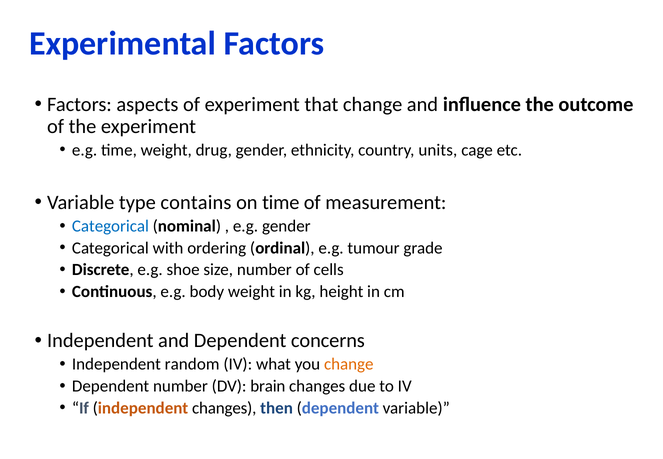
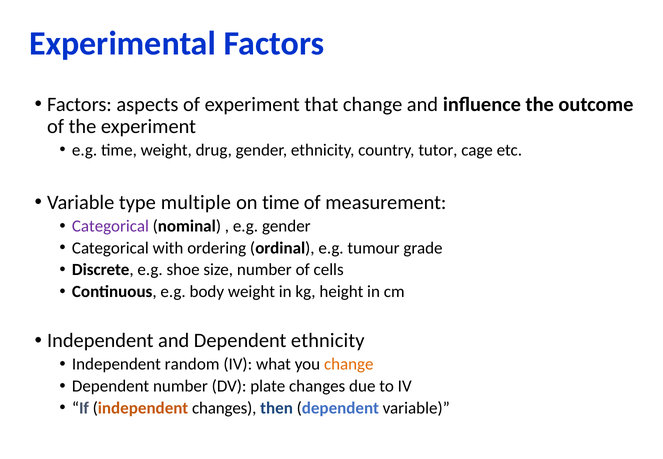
units: units -> tutor (438, 150)
contains: contains -> multiple (196, 203)
Categorical colour: blue -> purple (110, 226)
Dependent concerns: concerns -> ethnicity (328, 341)
brain: brain -> plate (268, 386)
